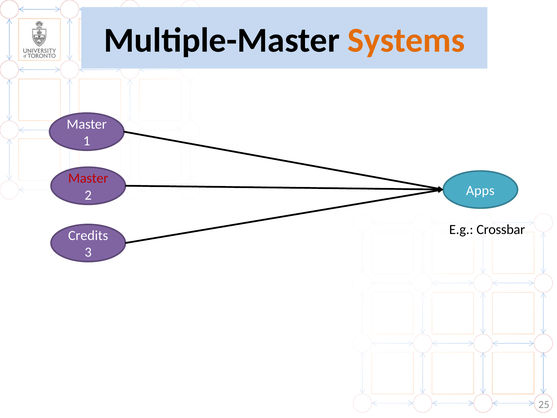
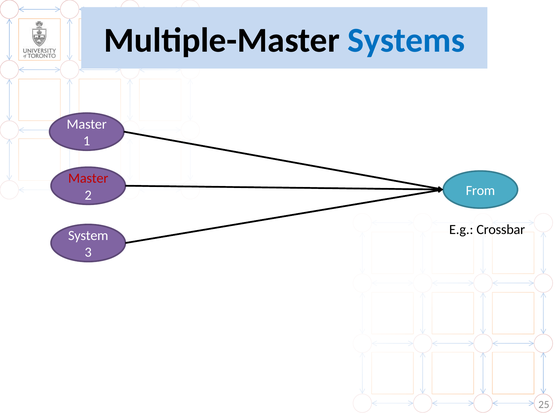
Systems colour: orange -> blue (406, 40)
Apps: Apps -> From (480, 190)
Credits: Credits -> System (88, 235)
